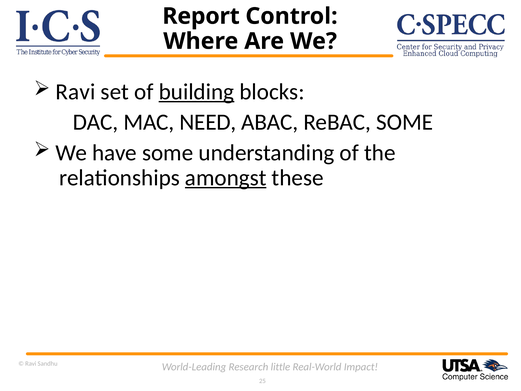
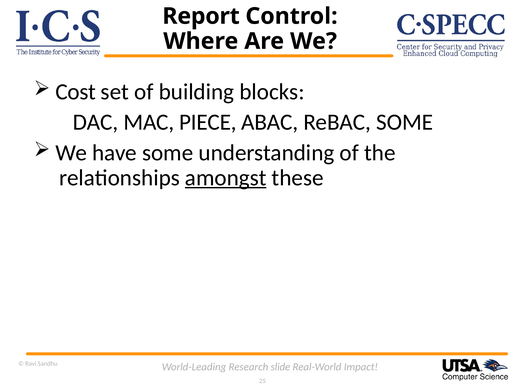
Ravi: Ravi -> Cost (76, 92)
building underline: present -> none (196, 92)
NEED: NEED -> PIECE (208, 122)
little: little -> slide (280, 367)
